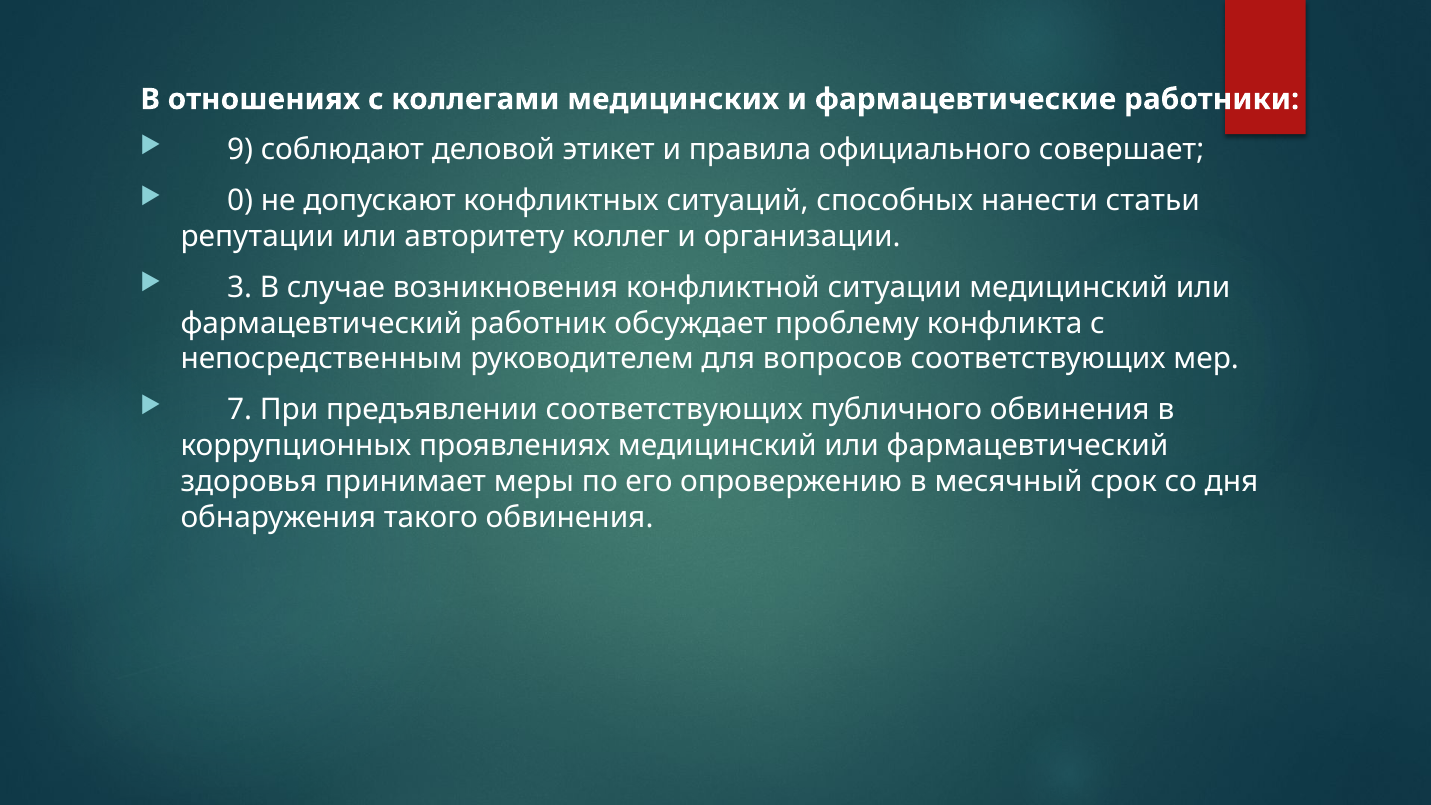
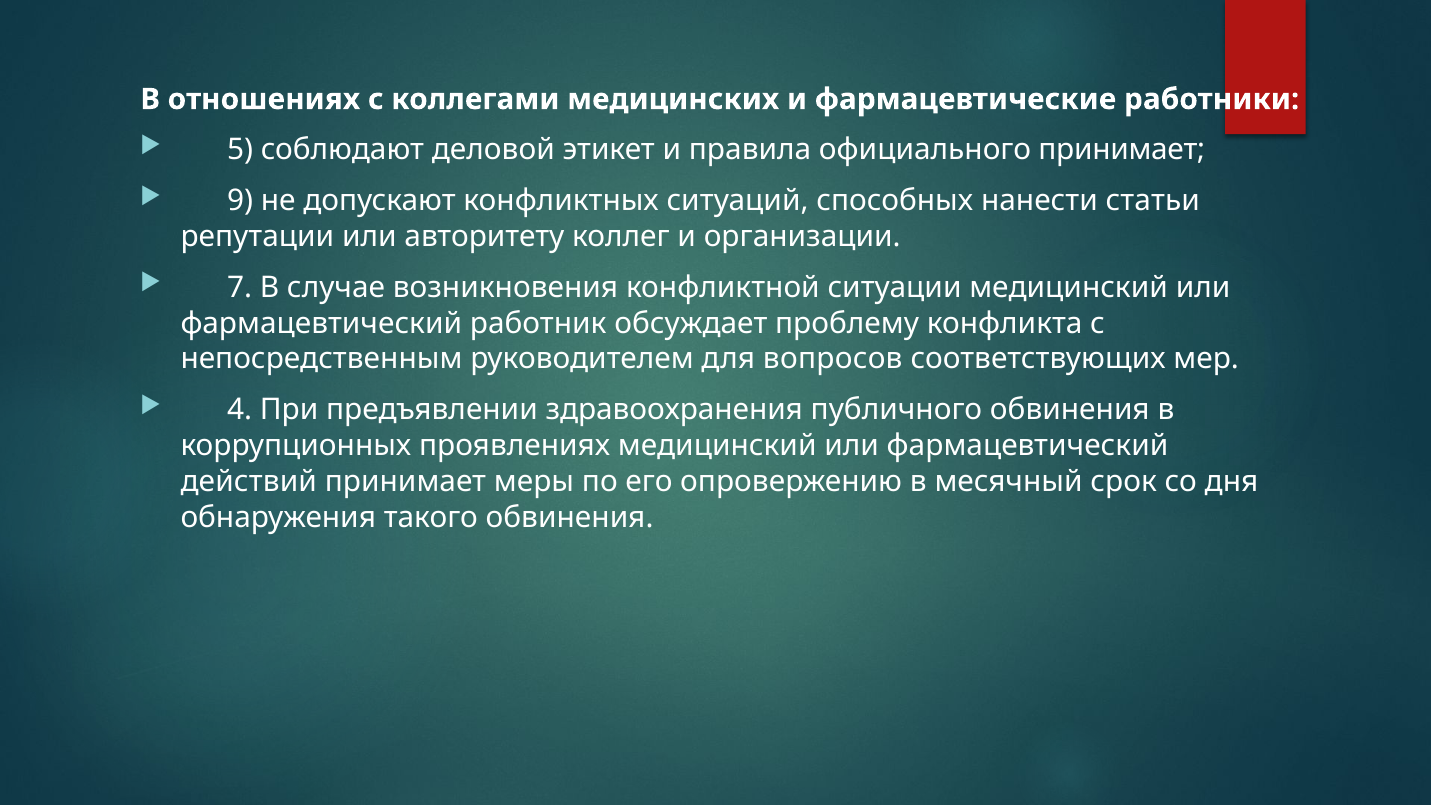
9: 9 -> 5 (240, 150)
официального совершает: совершает -> принимает (1122, 150)
0: 0 -> 9 (240, 201)
3: 3 -> 7 (240, 287)
7: 7 -> 4 (240, 410)
предъявлении соответствующих: соответствующих -> здравоохранения (674, 410)
здоровья: здоровья -> действий (249, 481)
